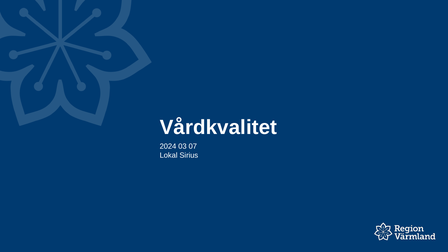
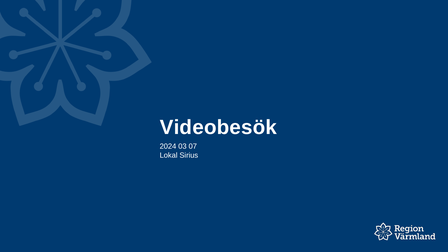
Vårdkvalitet: Vårdkvalitet -> Videobesök (218, 127)
